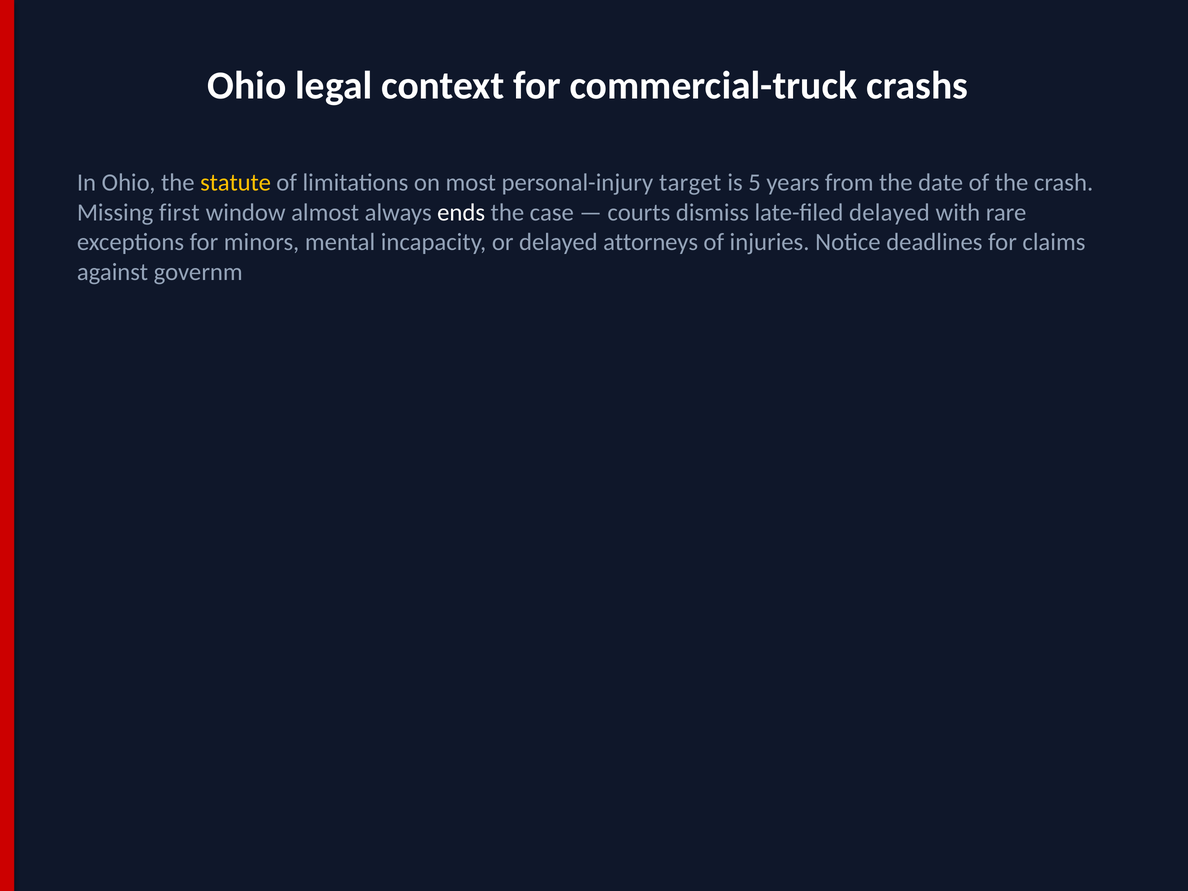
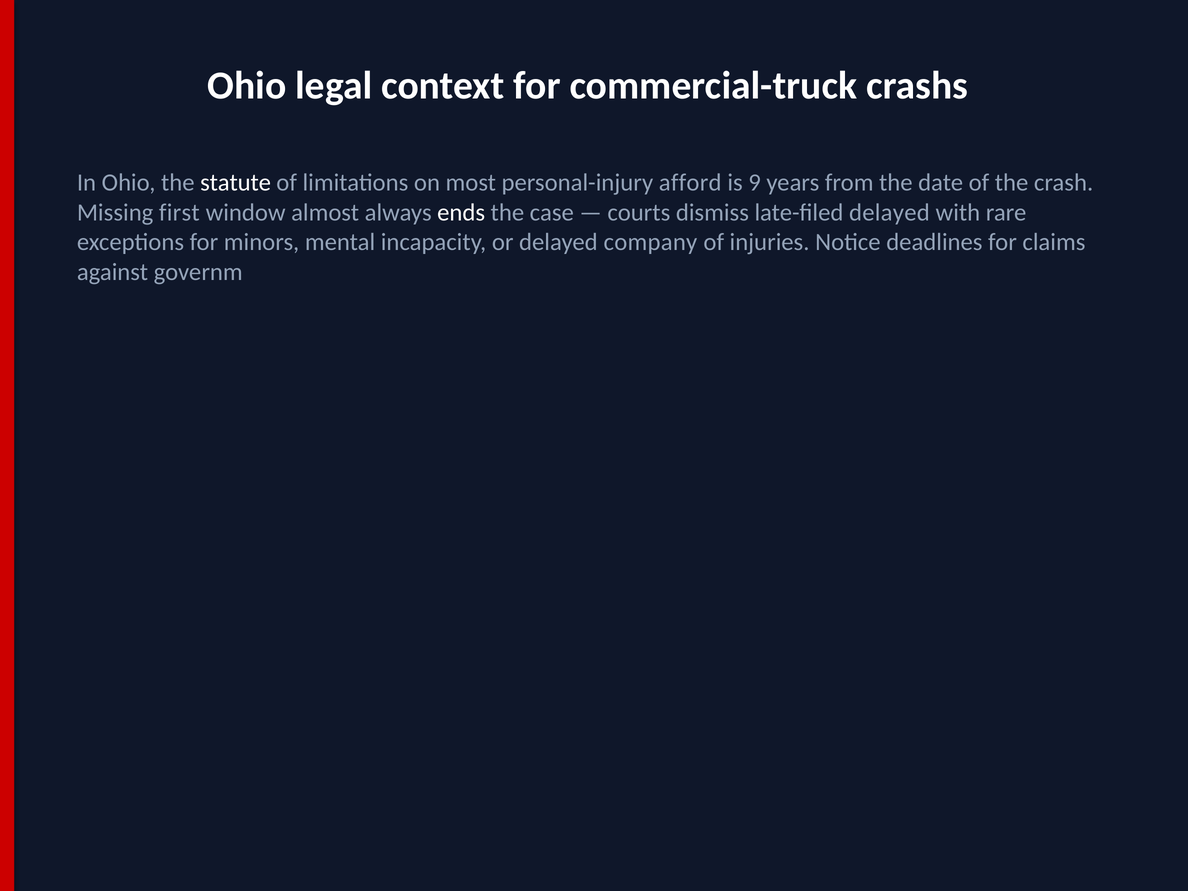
statute colour: yellow -> white (236, 183)
target: target -> afford (690, 183)
5: 5 -> 9 (755, 183)
attorneys: attorneys -> company (650, 242)
